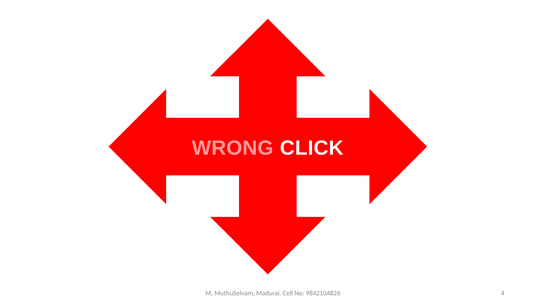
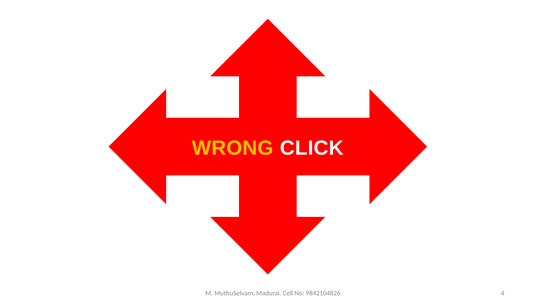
WRONG colour: pink -> yellow (233, 148)
